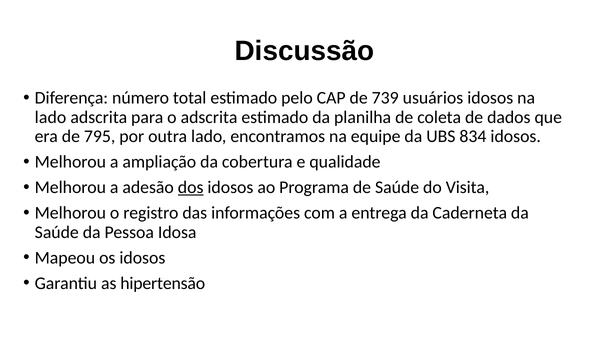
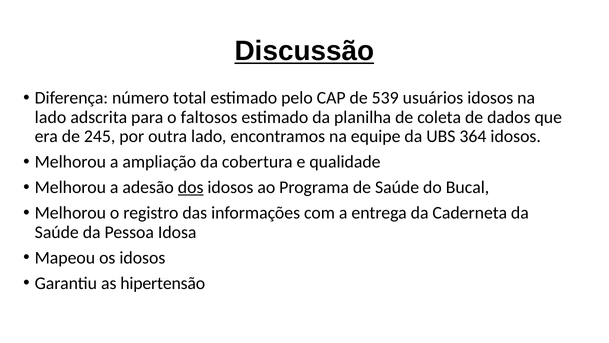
Discussão underline: none -> present (304, 51)
739: 739 -> 539 (385, 98)
o adscrita: adscrita -> faltosos (209, 117)
795: 795 -> 245 (100, 136)
834: 834 -> 364 (473, 136)
Visita: Visita -> Bucal (468, 187)
